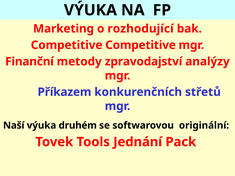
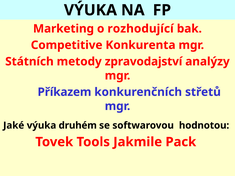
Competitive Competitive: Competitive -> Konkurenta (140, 45)
Finanční: Finanční -> Státních (29, 62)
Naší: Naší -> Jaké (14, 126)
originální: originální -> hodnotou (204, 126)
Jednání: Jednání -> Jakmile (138, 142)
